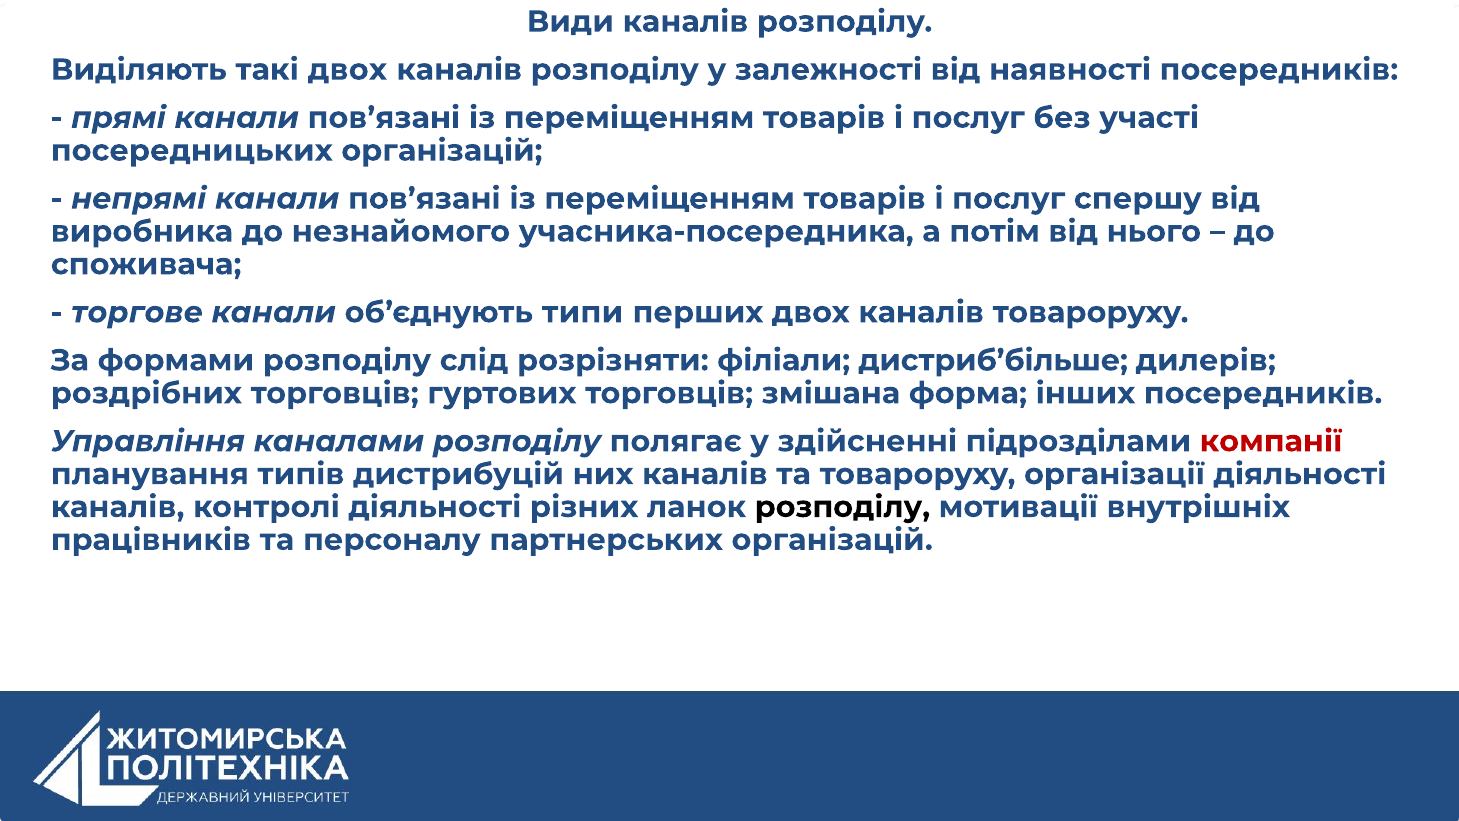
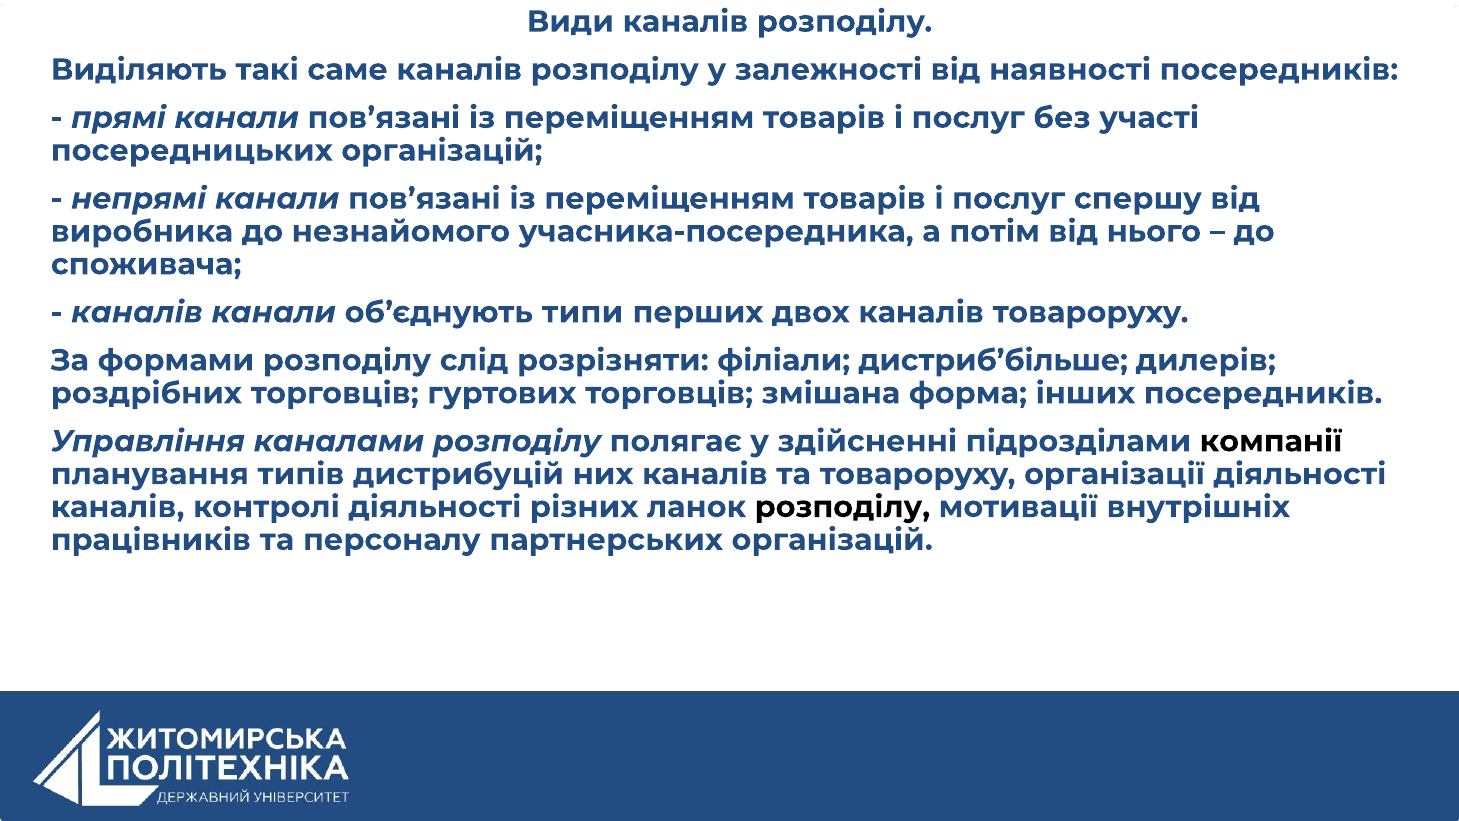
такі двох: двох -> саме (348, 70)
торгове: торгове -> каналів (137, 312)
компанії colour: red -> black (1271, 441)
